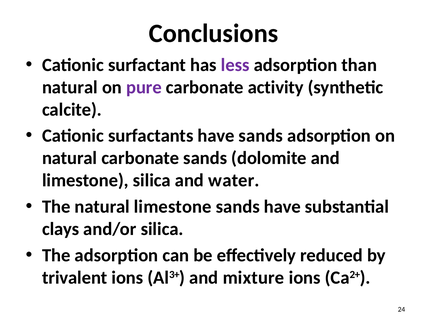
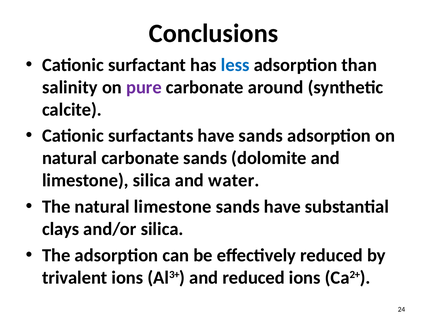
less colour: purple -> blue (235, 65)
natural: natural -> salinity (70, 87)
activity: activity -> around (276, 87)
and mixture: mixture -> reduced (254, 277)
